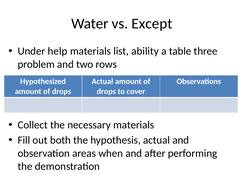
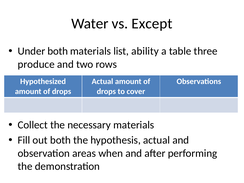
Under help: help -> both (58, 51)
problem: problem -> produce (36, 64)
